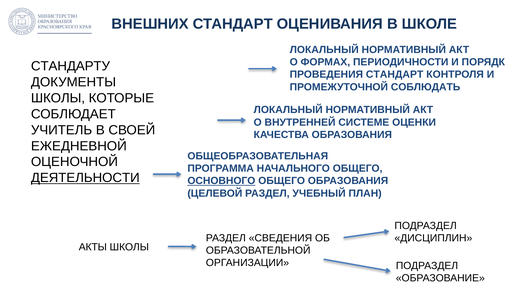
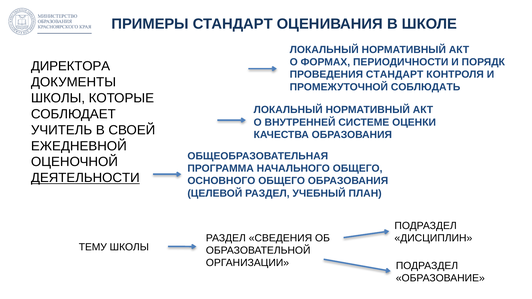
ВНЕШНИХ: ВНЕШНИХ -> ПРИМЕРЫ (150, 24)
СТАНДАРТУ: СТАНДАРТУ -> ДИРЕКТОРА (71, 66)
ОСНОВНОГО underline: present -> none (221, 181)
АКТЫ: АКТЫ -> ТЕМУ (93, 247)
